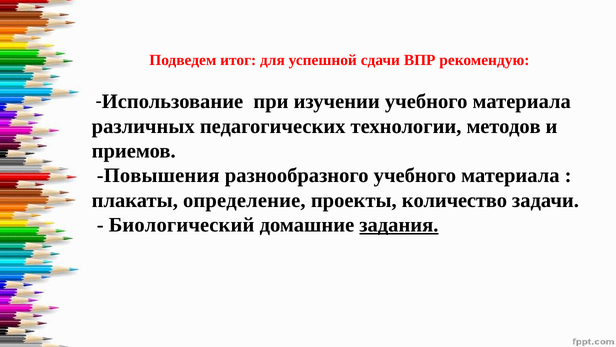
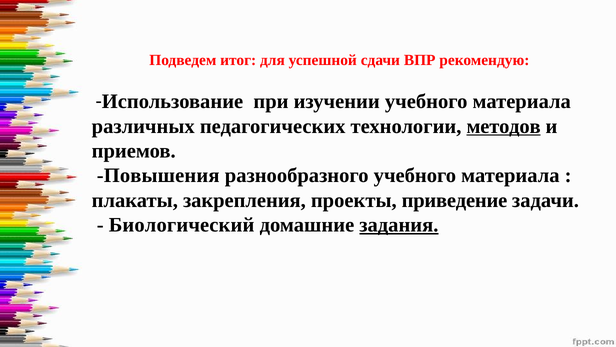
методов underline: none -> present (504, 126)
определение: определение -> закрепления (244, 200)
количество: количество -> приведение (454, 200)
